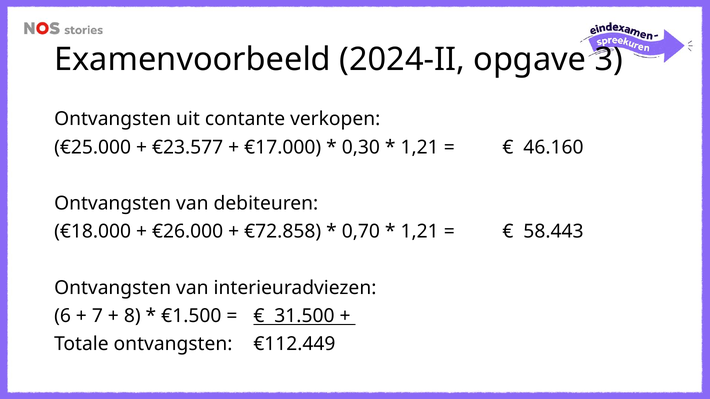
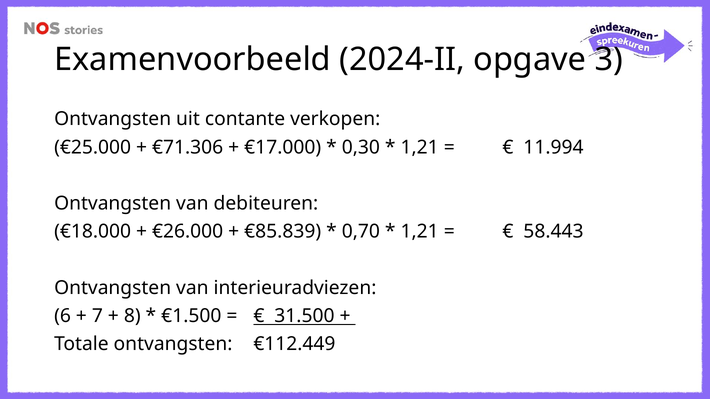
€23.577: €23.577 -> €71.306 (188, 147)
46.160: 46.160 -> 11.994 (553, 147)
€72.858: €72.858 -> €85.839 (283, 232)
